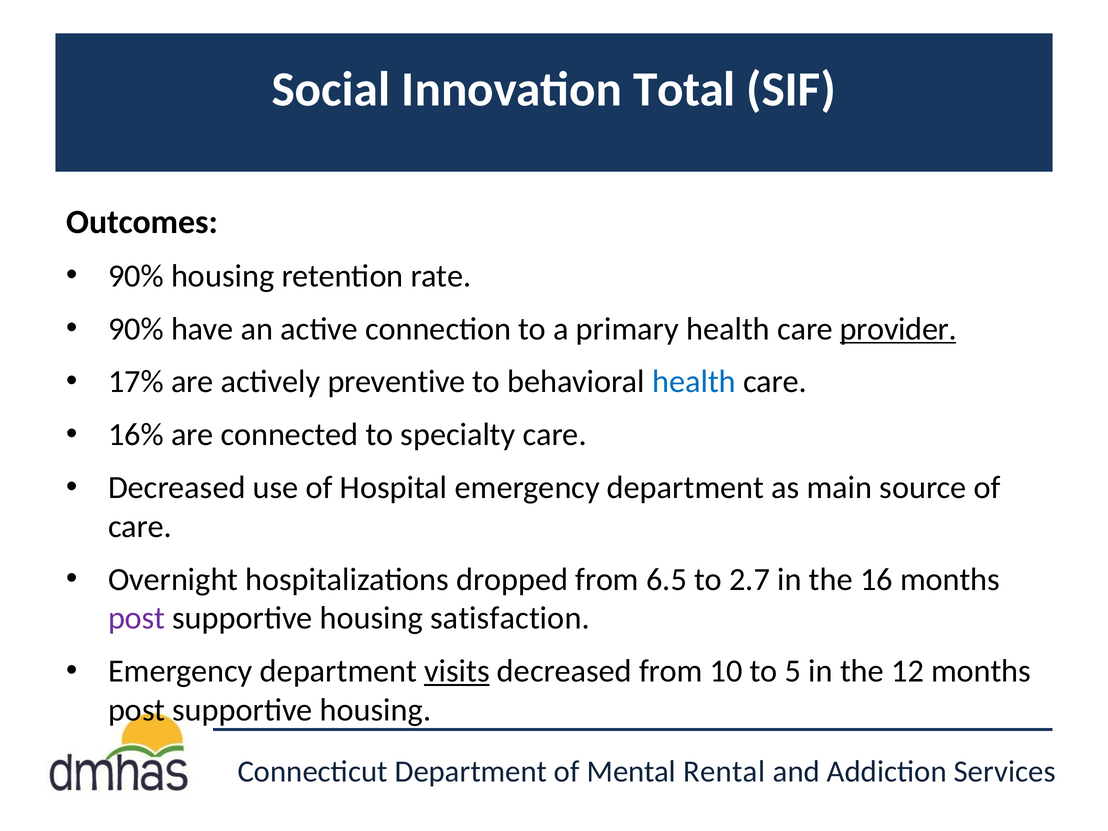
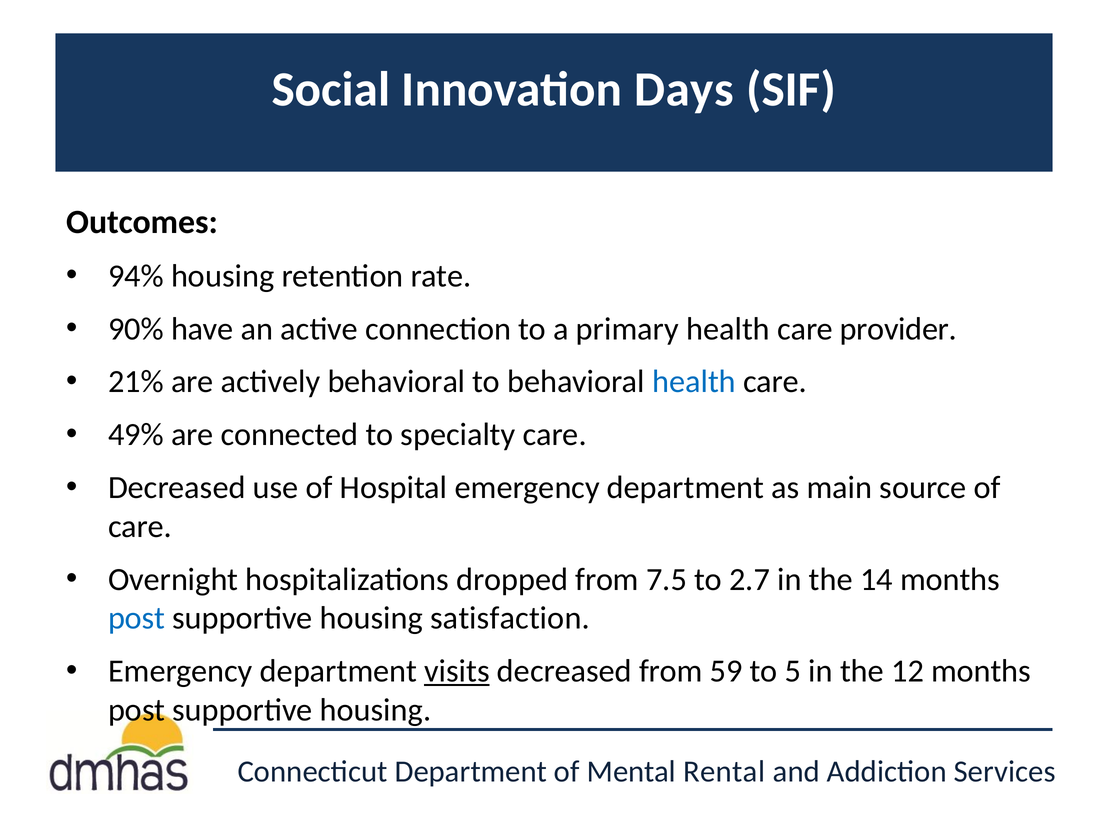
Total: Total -> Days (684, 89)
90%: 90% -> 94% (136, 276)
provider underline: present -> none (898, 329)
17%: 17% -> 21% (136, 382)
actively preventive: preventive -> behavioral (396, 382)
16%: 16% -> 49% (136, 435)
6.5: 6.5 -> 7.5 (666, 579)
16: 16 -> 14 (876, 579)
post colour: purple -> blue (137, 618)
10: 10 -> 59 (726, 671)
